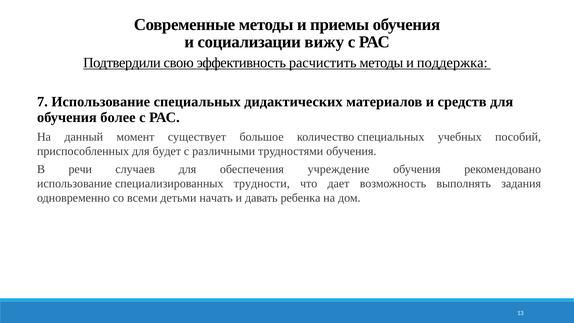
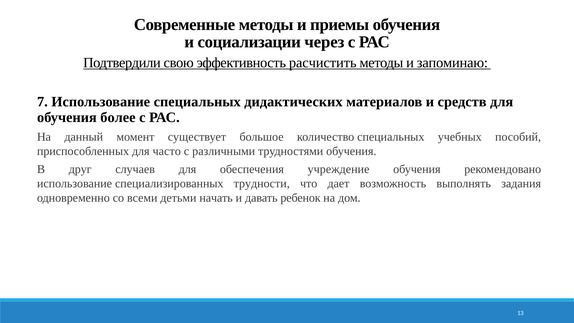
вижу: вижу -> через (324, 42)
поддержка: поддержка -> запоминаю (452, 63)
будет: будет -> часто (167, 151)
речи: речи -> друг (80, 169)
ребенка: ребенка -> ребенок (301, 198)
